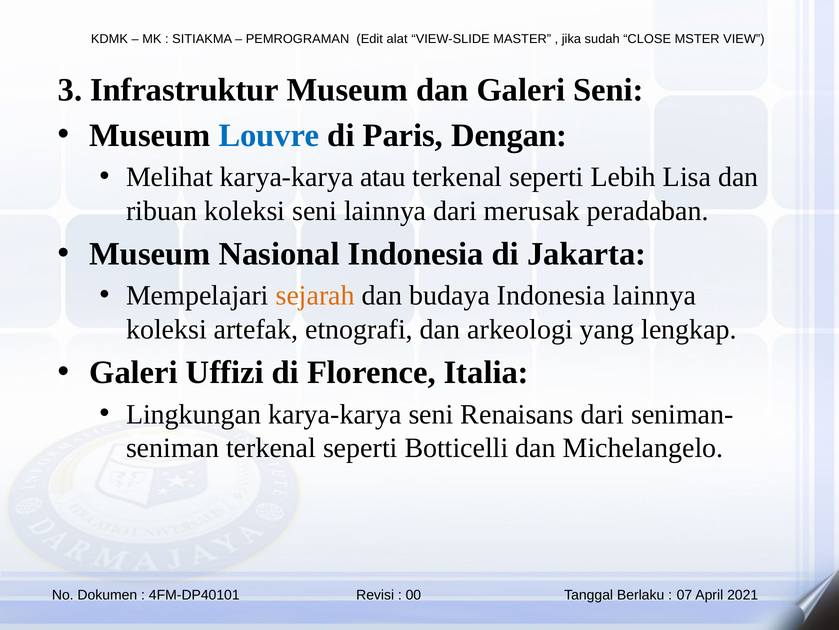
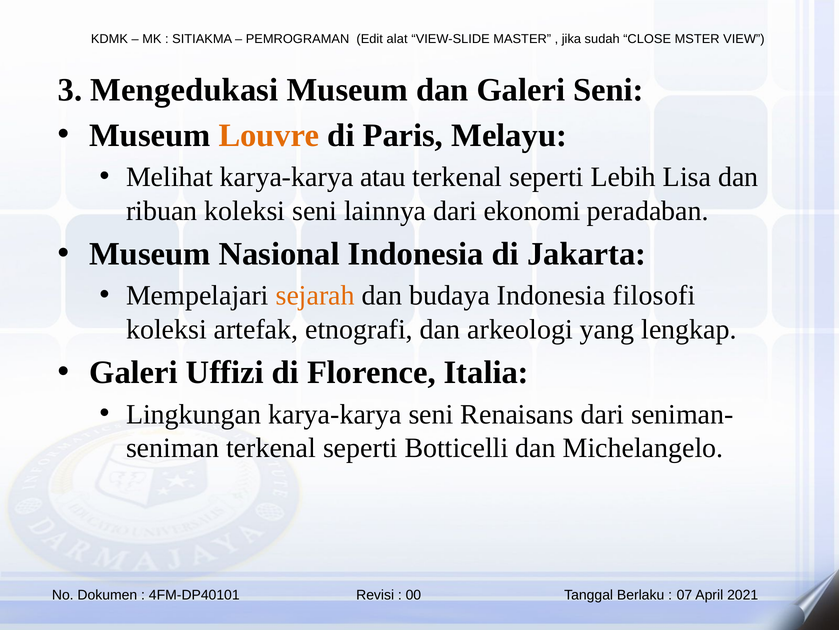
Infrastruktur: Infrastruktur -> Mengedukasi (184, 90)
Louvre colour: blue -> orange (269, 135)
Dengan: Dengan -> Melayu (509, 135)
merusak: merusak -> ekonomi (532, 211)
Indonesia lainnya: lainnya -> filosofi (654, 295)
